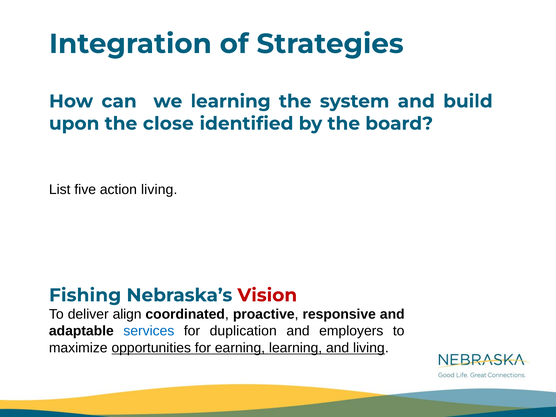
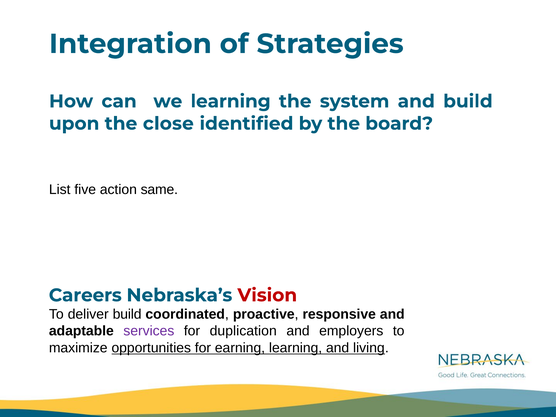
action living: living -> same (159, 190)
Fishing: Fishing -> Careers (85, 295)
deliver align: align -> build (127, 314)
services colour: blue -> purple (149, 331)
